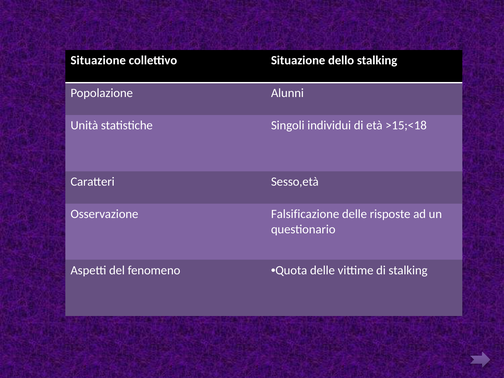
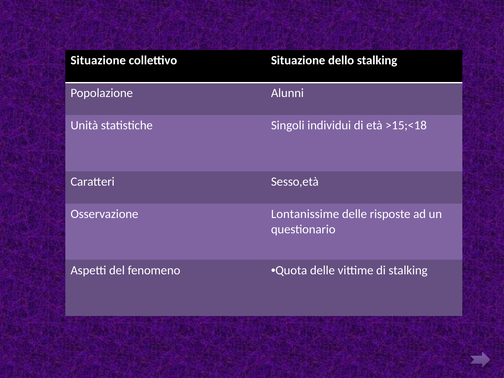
Falsificazione: Falsificazione -> Lontanissime (305, 214)
